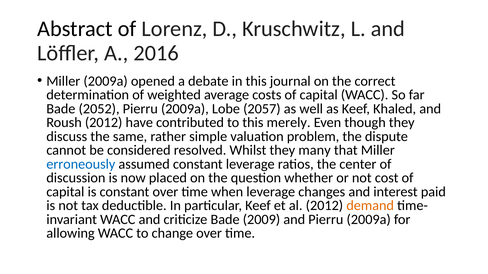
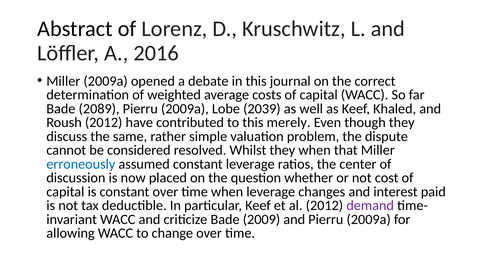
2052: 2052 -> 2089 (99, 109)
2057: 2057 -> 2039 (262, 109)
they many: many -> when (315, 151)
demand colour: orange -> purple (370, 206)
